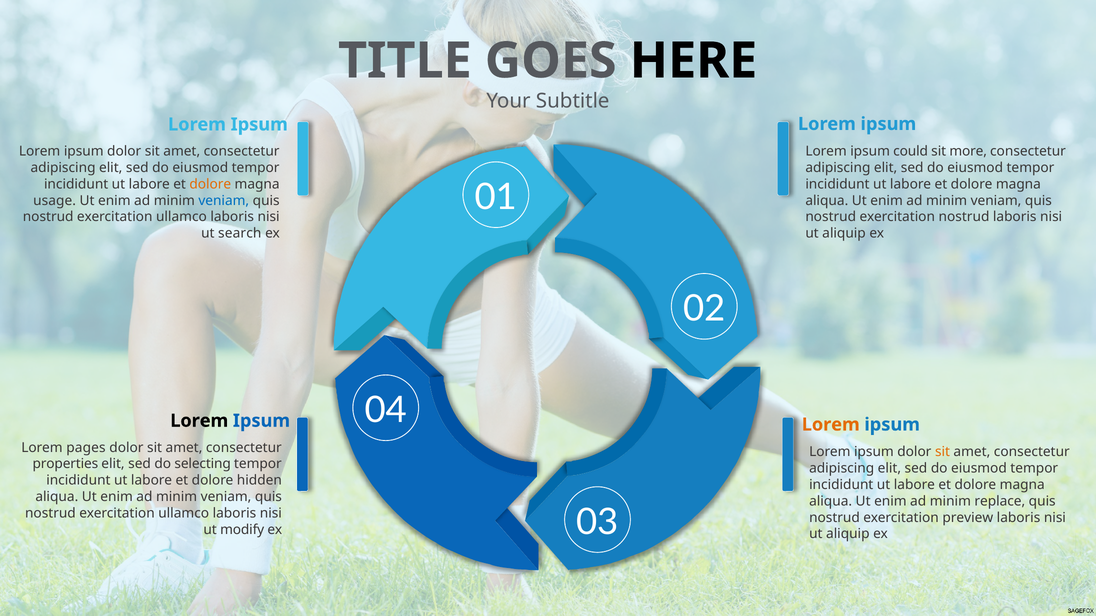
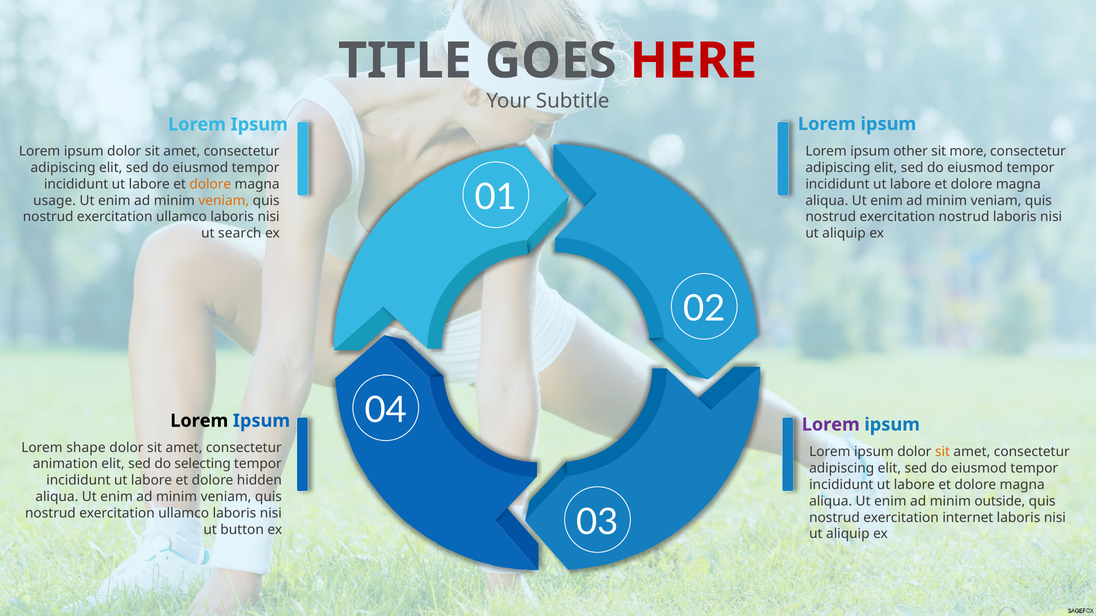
HERE colour: black -> red (693, 61)
could: could -> other (911, 151)
veniam colour: blue -> orange (224, 201)
Lorem colour: orange -> purple (831, 425)
pages: pages -> shape (86, 448)
properties: properties -> animation (65, 464)
replace: replace -> outside (1000, 502)
preview: preview -> internet (968, 518)
modify: modify -> button (242, 530)
